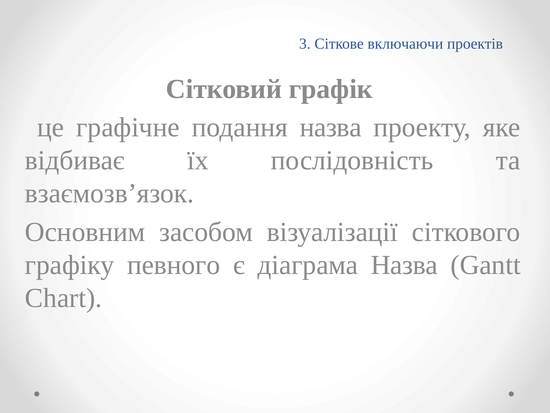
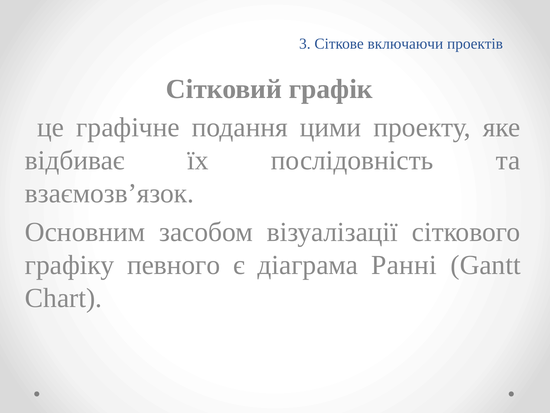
подання назва: назва -> цими (331, 127)
діаграма Назва: Назва -> Ранні (404, 265)
